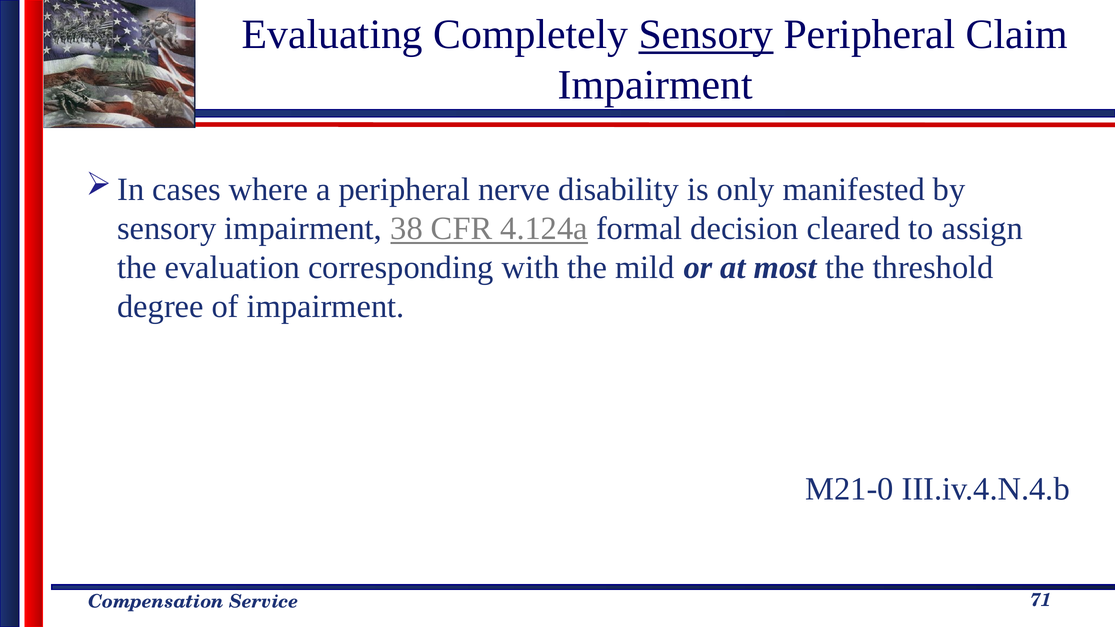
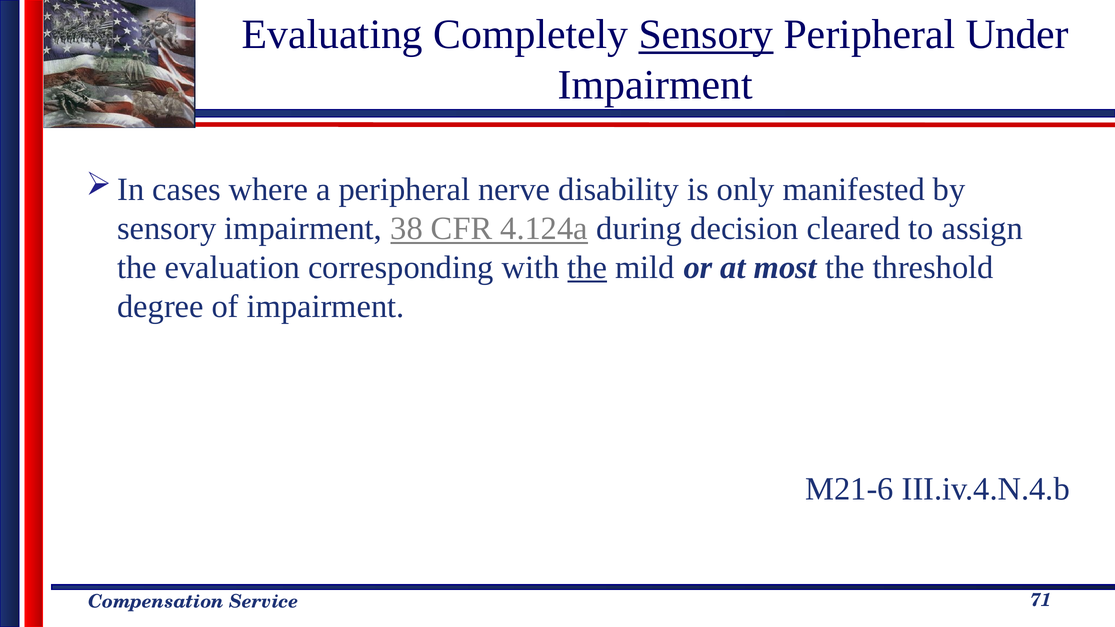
Claim: Claim -> Under (1017, 35)
formal: formal -> during (639, 229)
the underline: none -> present (587, 268)
M21-0: M21-0 -> M21-6 (849, 489)
